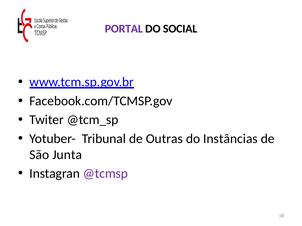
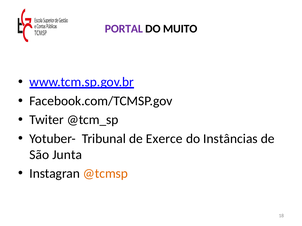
SOCIAL: SOCIAL -> MUITO (180, 29)
Outras: Outras -> Exerce (164, 139)
@tcmsp colour: purple -> orange (105, 174)
